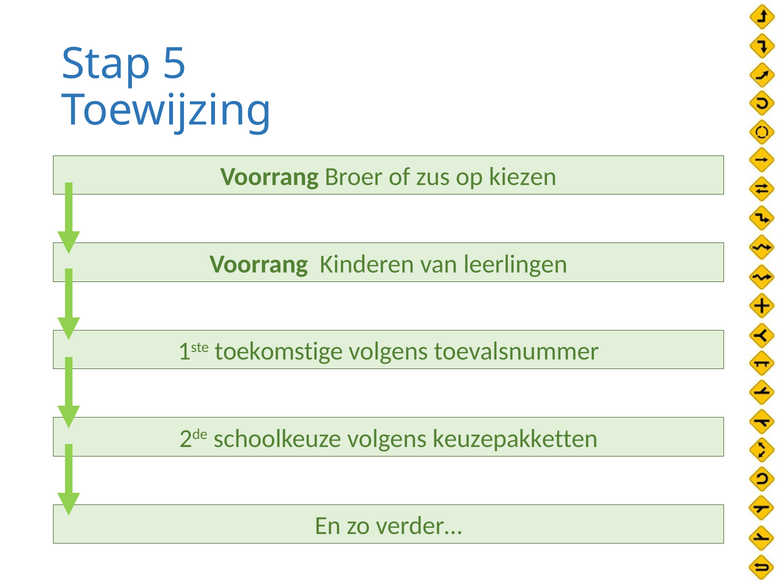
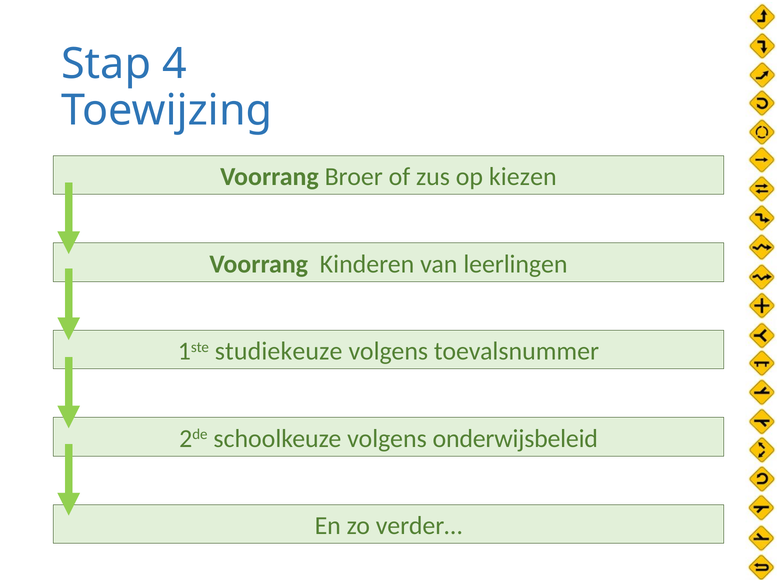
5: 5 -> 4 (175, 64)
toekomstige: toekomstige -> studiekeuze (279, 351)
keuzepakketten: keuzepakketten -> onderwijsbeleid (515, 438)
